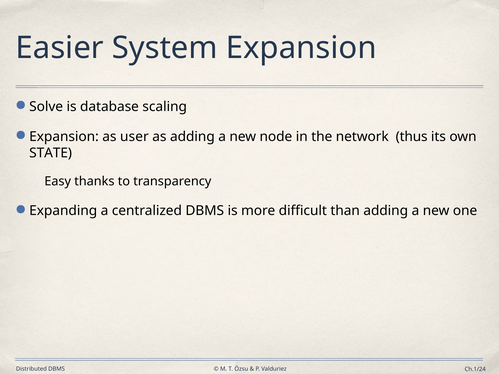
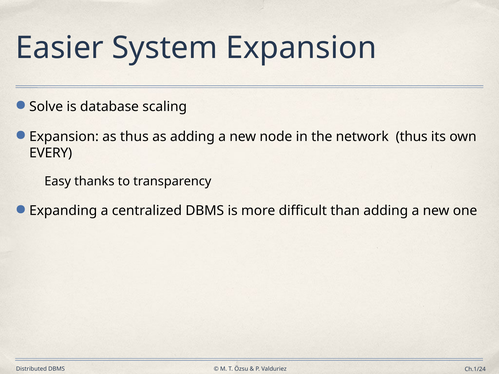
as user: user -> thus (134, 137)
STATE: STATE -> EVERY (51, 153)
